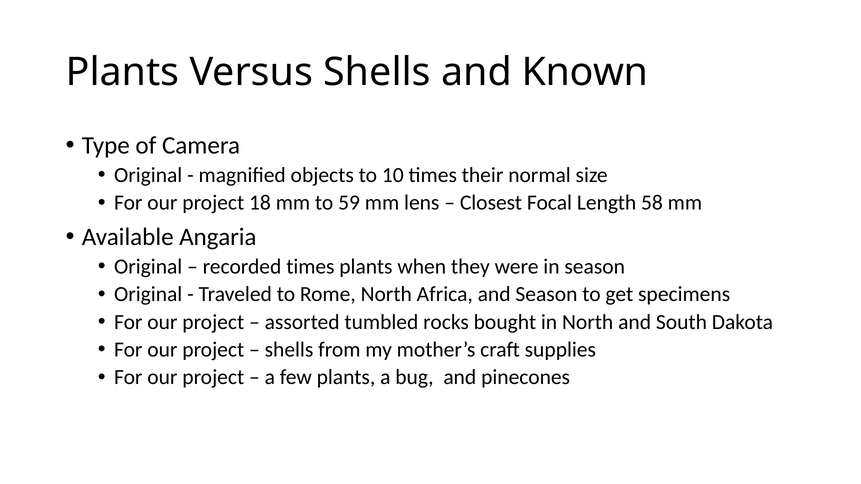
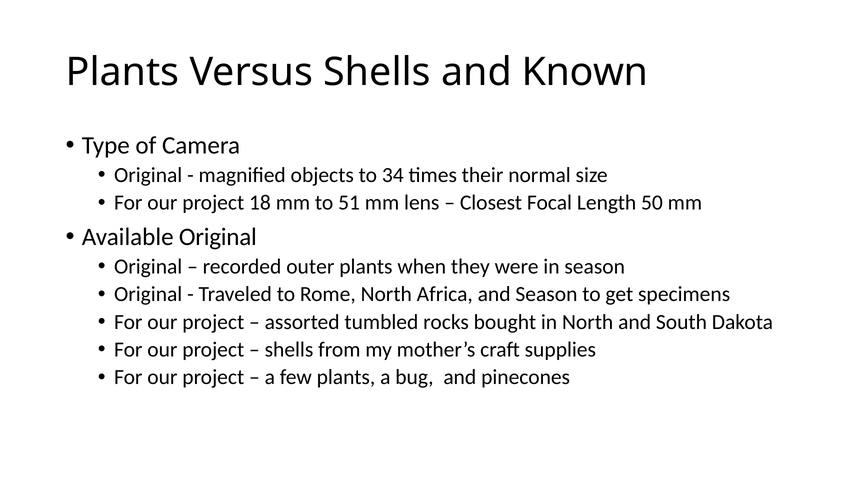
10: 10 -> 34 (393, 175)
59: 59 -> 51 (349, 203)
58: 58 -> 50 (652, 203)
Available Angaria: Angaria -> Original (218, 237)
recorded times: times -> outer (310, 267)
